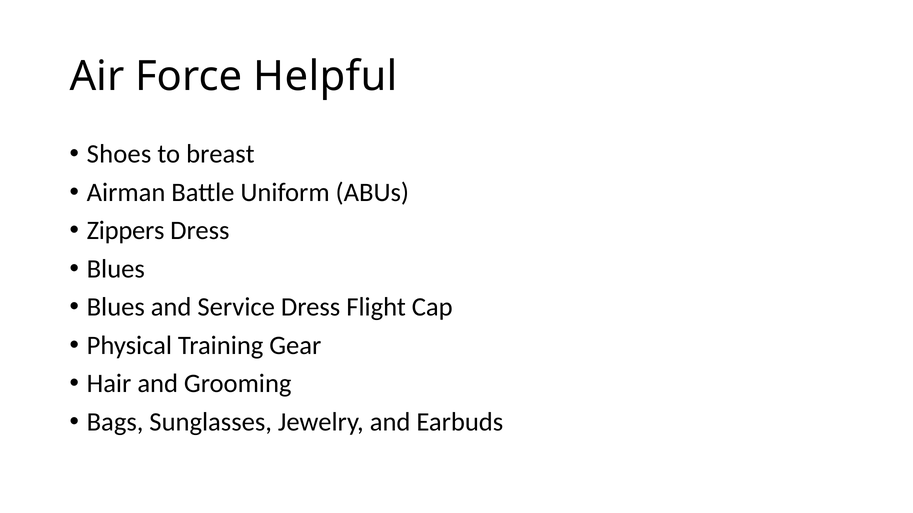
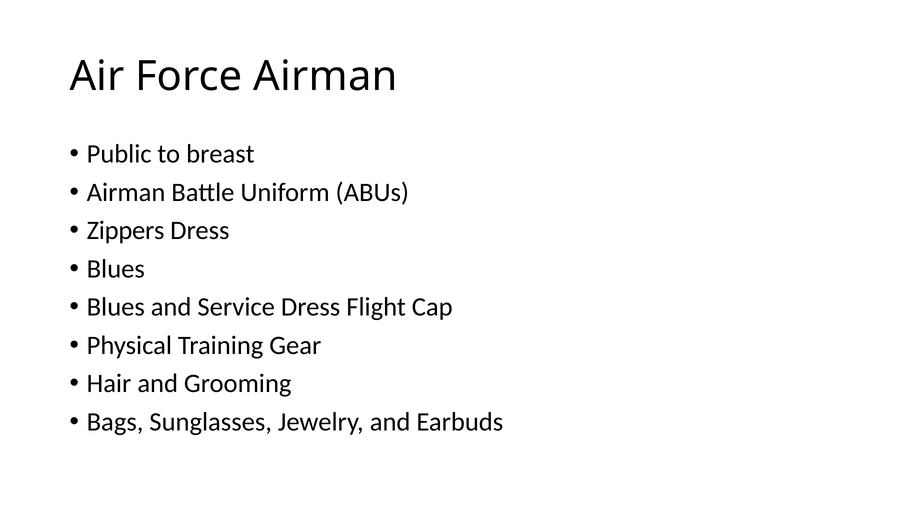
Force Helpful: Helpful -> Airman (325, 77)
Shoes: Shoes -> Public (119, 154)
